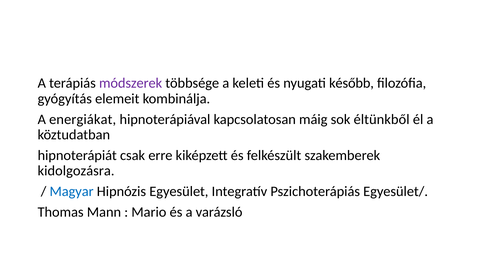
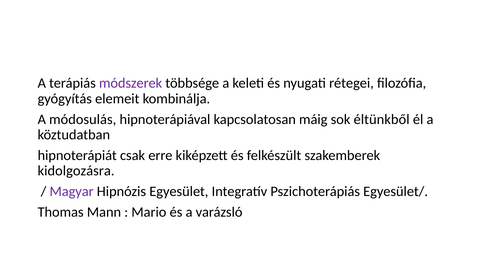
később: később -> rétegei (351, 83)
energiákat: energiákat -> módosulás (83, 119)
Magyar colour: blue -> purple (72, 192)
